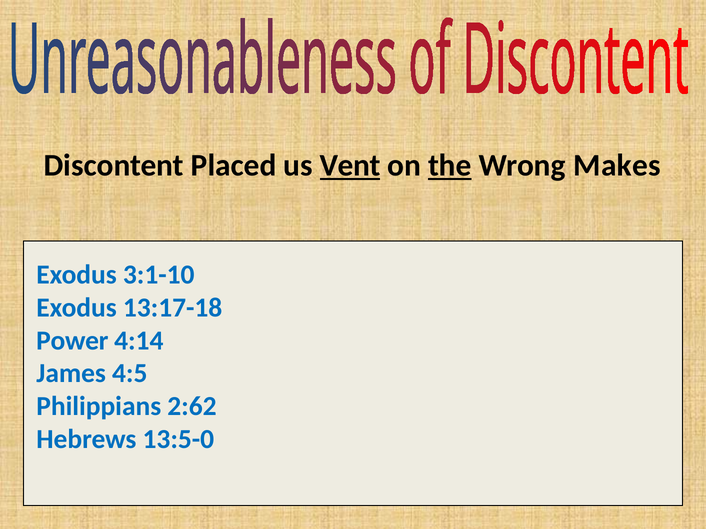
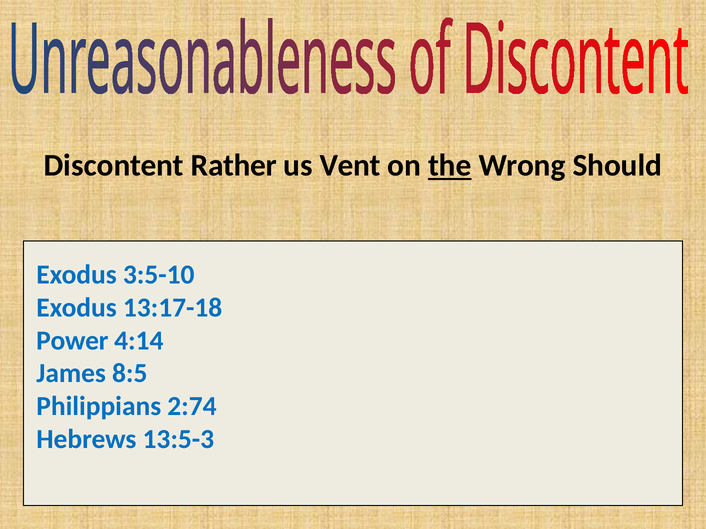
Placed: Placed -> Rather (234, 166)
Vent underline: present -> none (350, 166)
Makes: Makes -> Should (617, 166)
3:1-10: 3:1-10 -> 3:5-10 (159, 275)
4:5: 4:5 -> 8:5 (130, 374)
2:62: 2:62 -> 2:74 (192, 407)
13:5-0: 13:5-0 -> 13:5-3 (178, 440)
